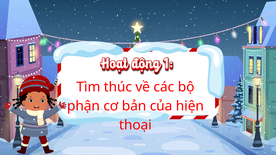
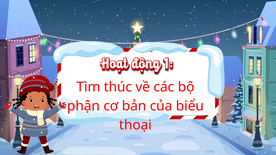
hiện: hiện -> biểu (190, 106)
